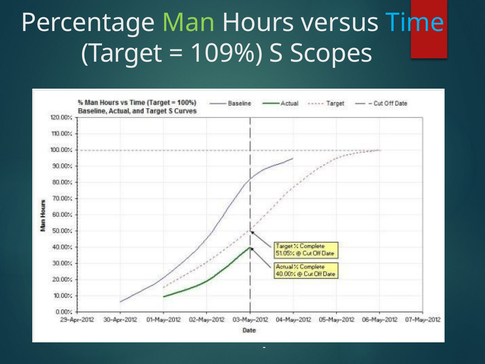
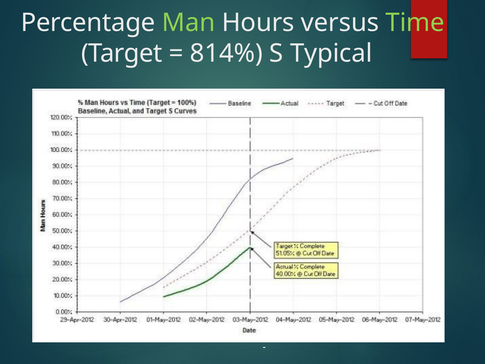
Time colour: light blue -> light green (415, 23)
109%: 109% -> 814% (226, 53)
Scopes: Scopes -> Typical (331, 53)
